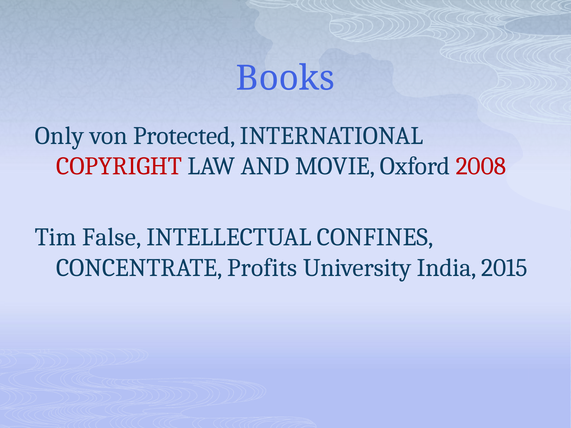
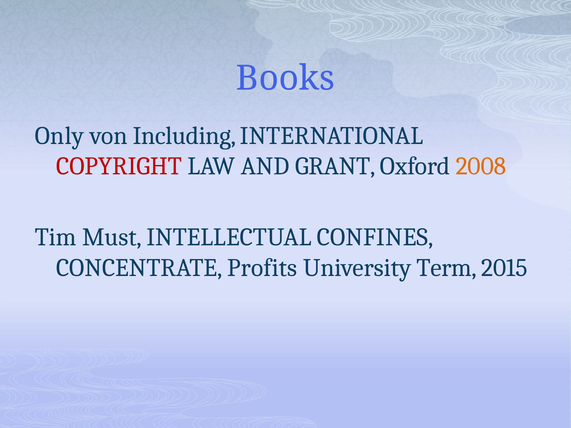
Protected: Protected -> Including (184, 136)
MOVIE: MOVIE -> GRANT (335, 166)
2008 colour: red -> orange (481, 166)
False: False -> Must (112, 237)
India: India -> Term (447, 268)
